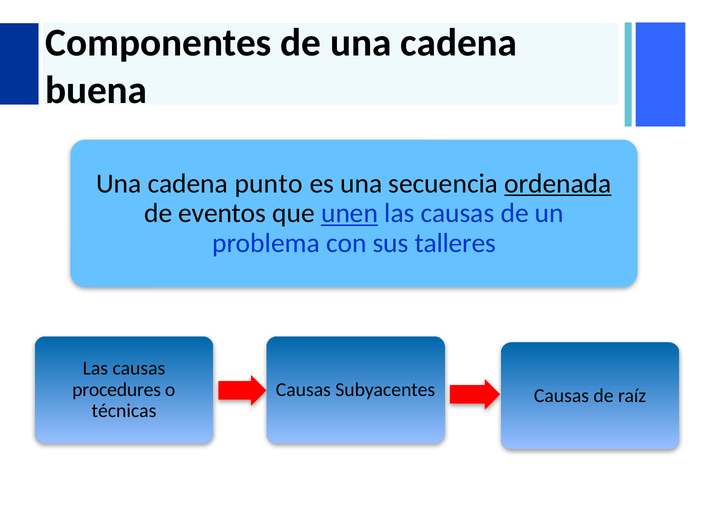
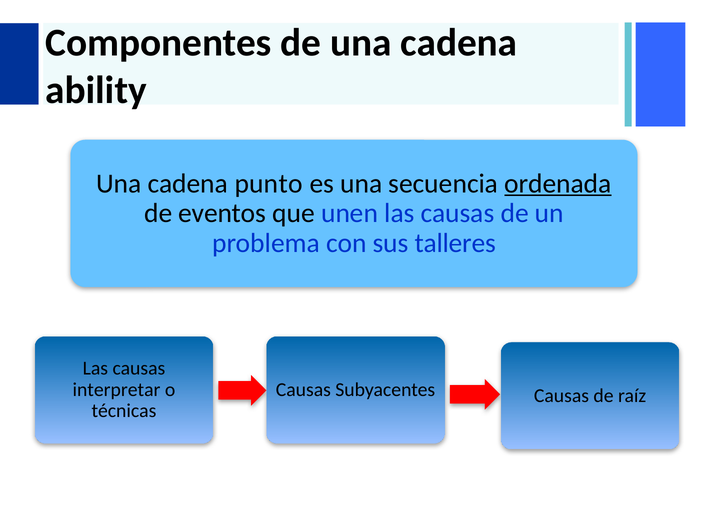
buena: buena -> ability (96, 90)
unen underline: present -> none (350, 213)
procedures: procedures -> interpretar (116, 390)
